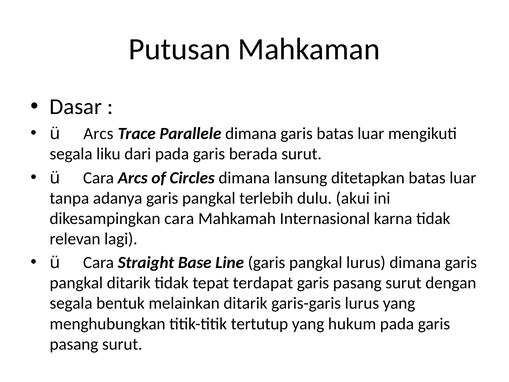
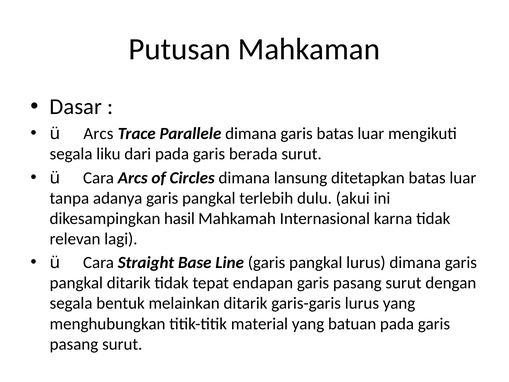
dikesampingkan cara: cara -> hasil (179, 218)
terdapat: terdapat -> endapan (263, 283)
tertutup: tertutup -> material (259, 324)
hukum: hukum -> batuan (352, 324)
